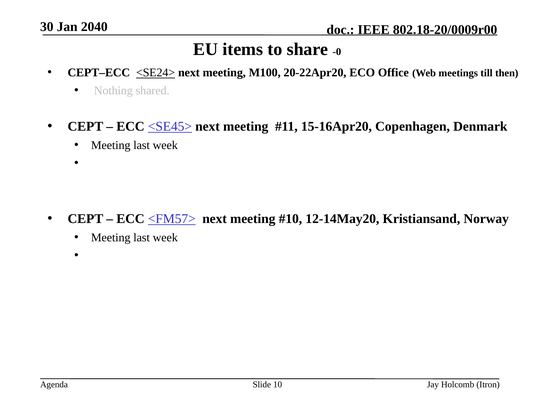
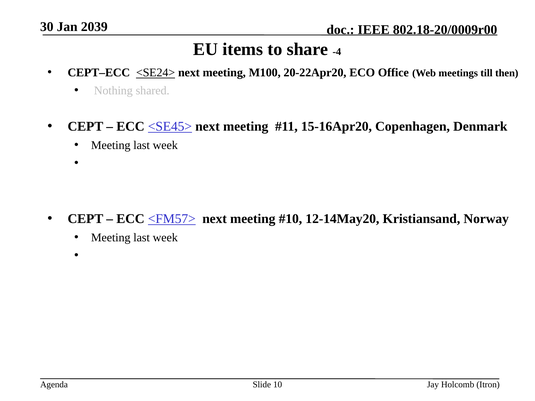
2040: 2040 -> 2039 (94, 27)
-0: -0 -> -4 (337, 52)
